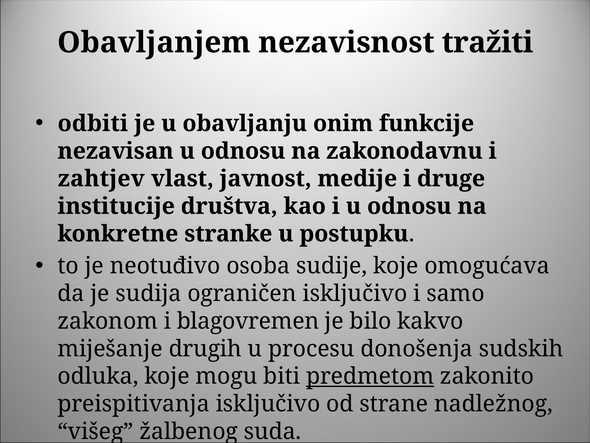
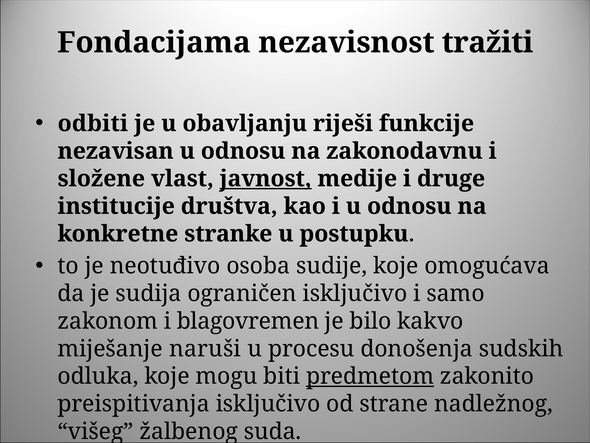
Obavljanjem: Obavljanjem -> Fondacijama (154, 43)
onim: onim -> riješi (343, 123)
zahtjev: zahtjev -> složene (101, 179)
javnost underline: none -> present (266, 179)
drugih: drugih -> naruši (205, 348)
